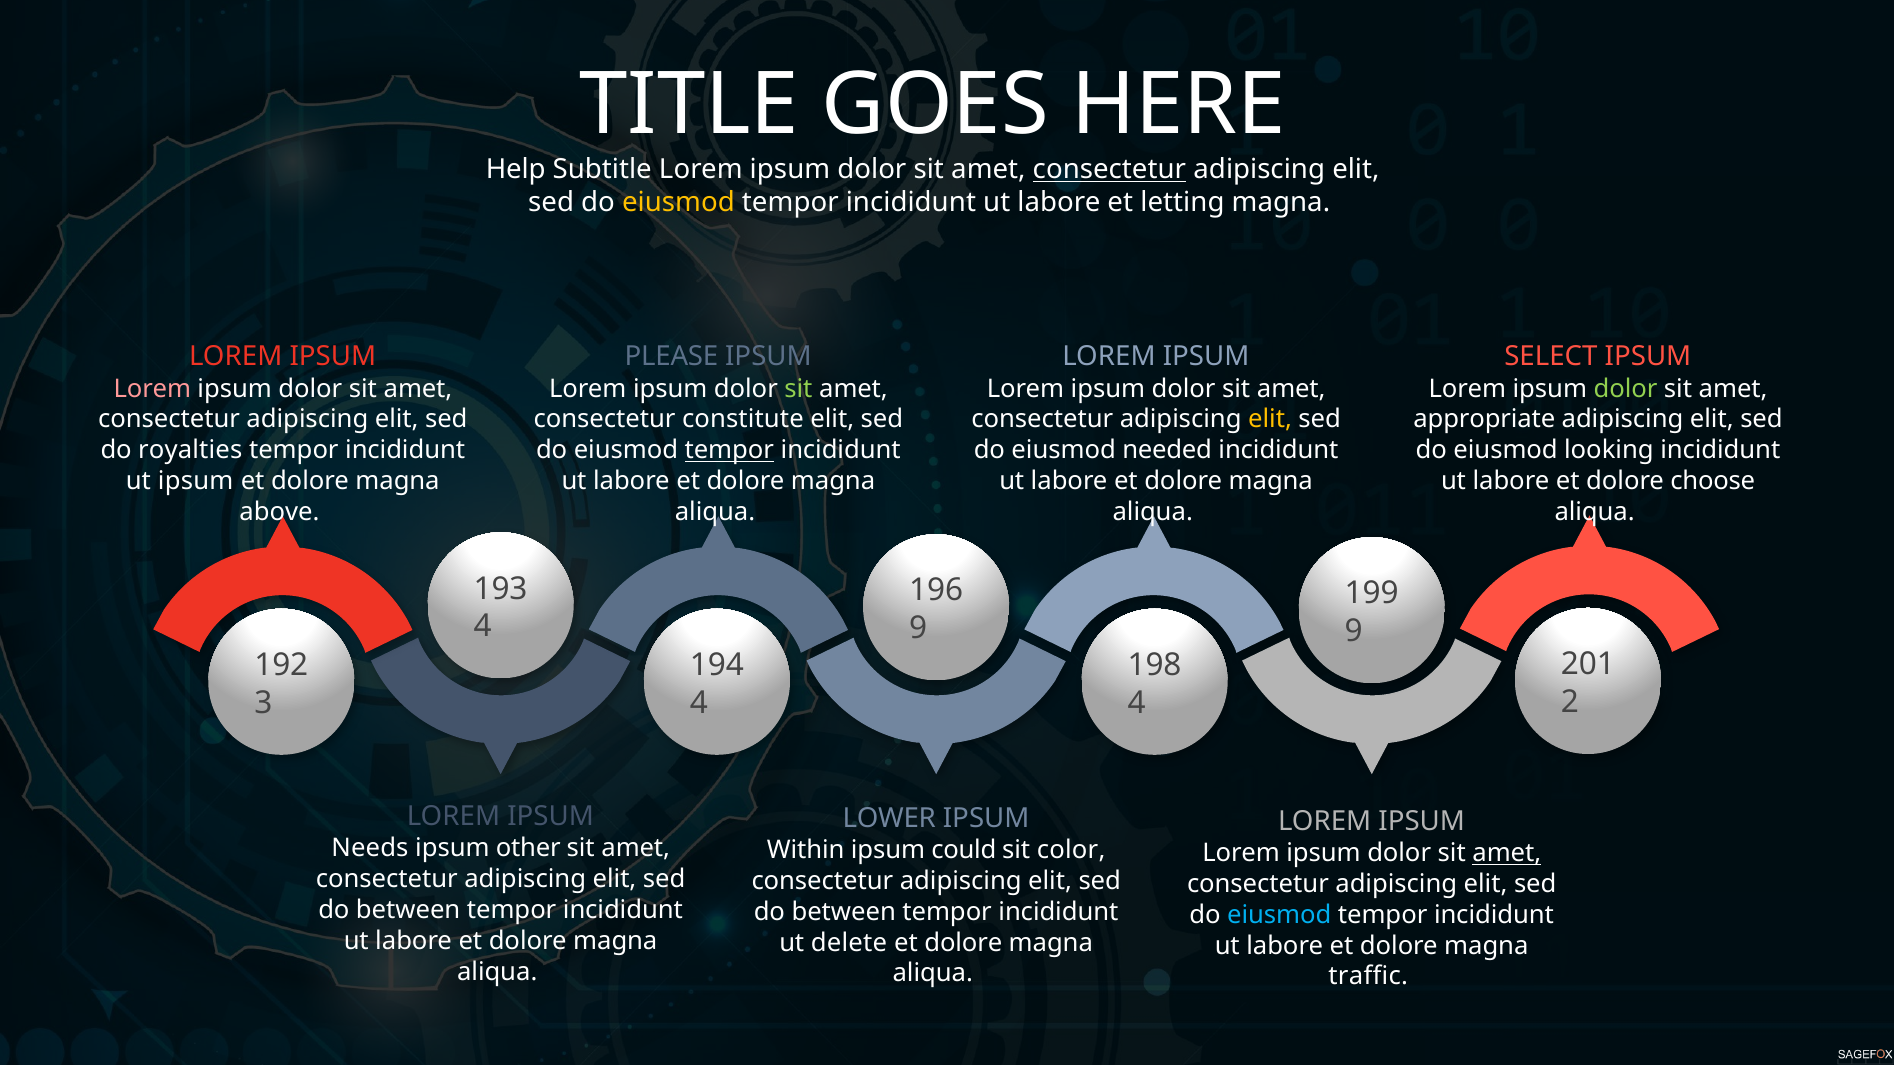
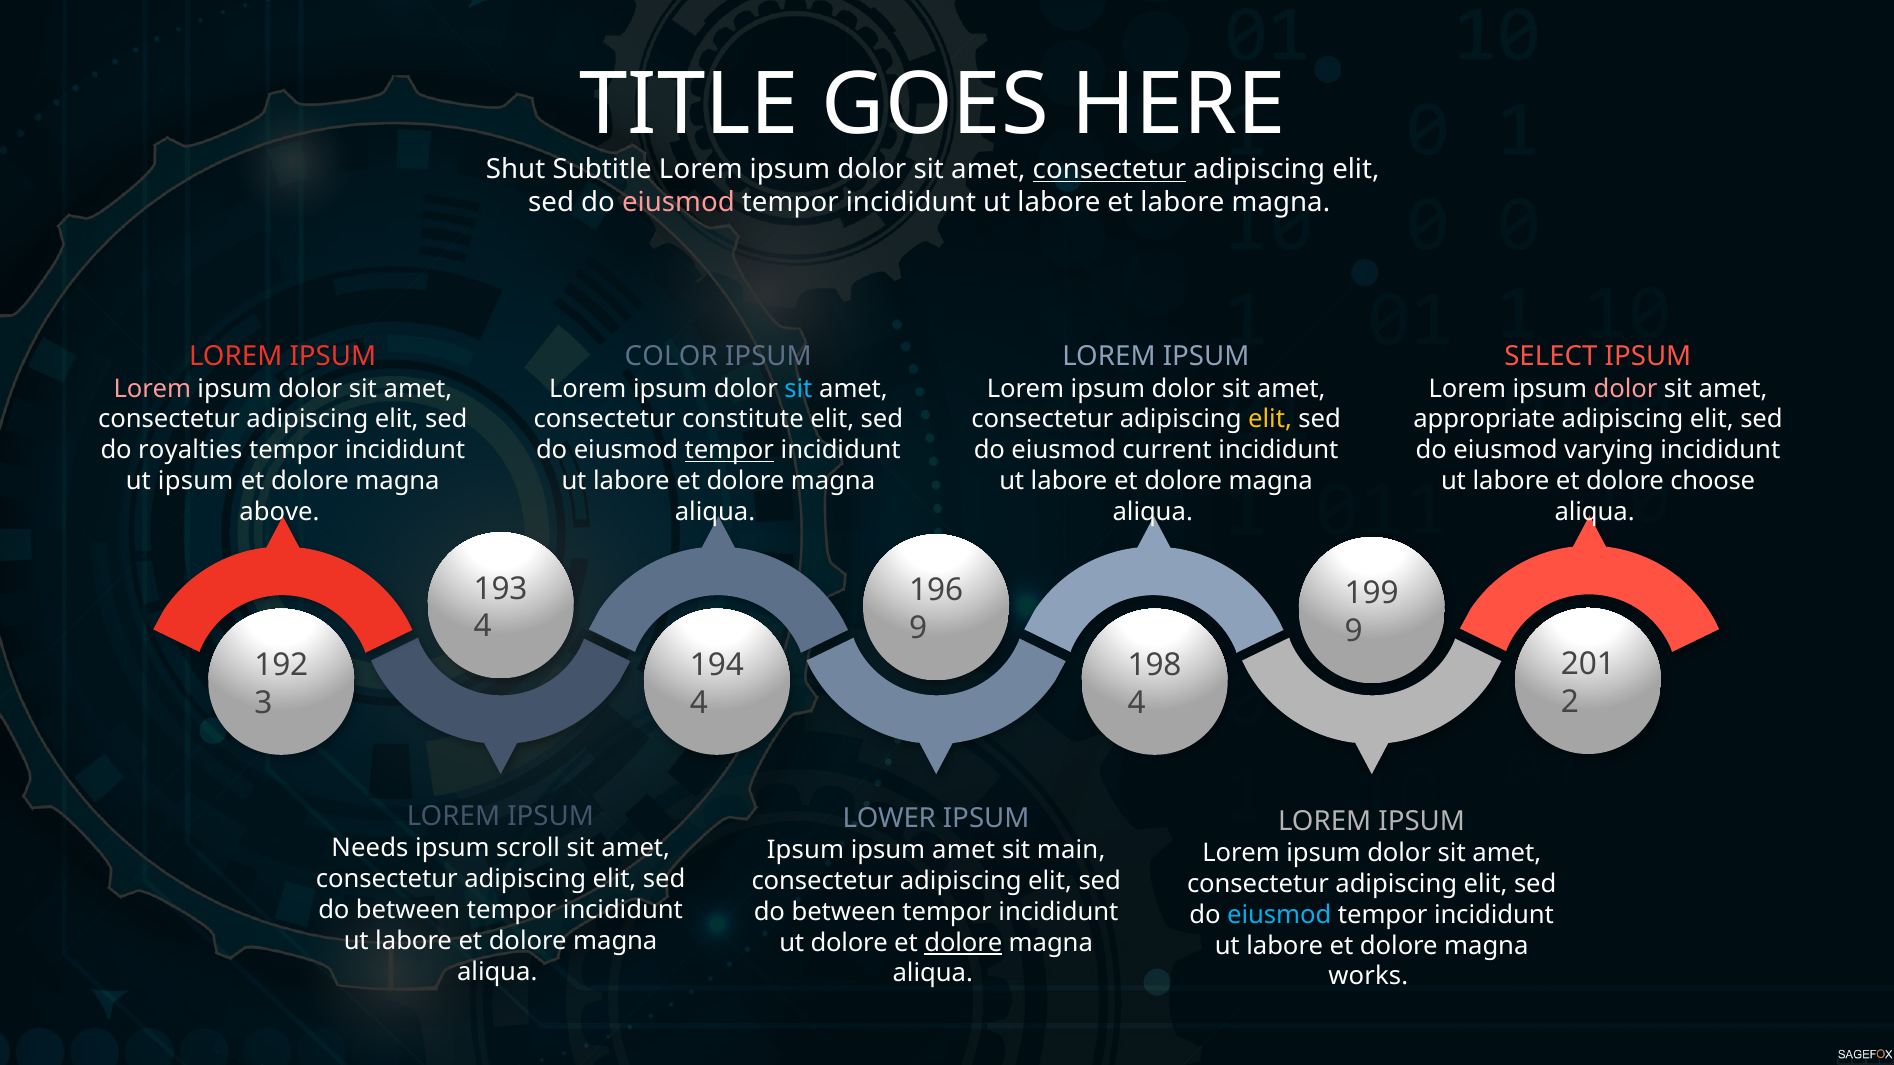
Help: Help -> Shut (516, 170)
eiusmod colour: yellow -> pink (678, 203)
et letting: letting -> labore (1182, 203)
PLEASE: PLEASE -> COLOR (671, 357)
sit colour: light green -> light blue (798, 389)
dolor colour: light green -> pink (1626, 389)
needed: needed -> current (1167, 450)
looking: looking -> varying (1609, 450)
other: other -> scroll (528, 849)
Within: Within -> Ipsum (805, 851)
ipsum could: could -> amet (964, 851)
color: color -> main (1071, 851)
amet underline: present -> none (1507, 854)
ut delete: delete -> dolore (849, 943)
dolore underline: none -> present (963, 943)
traffic: traffic -> works (1368, 977)
